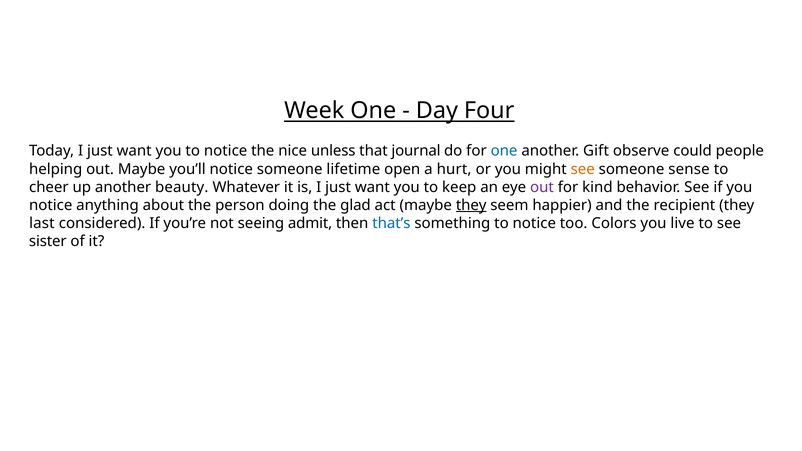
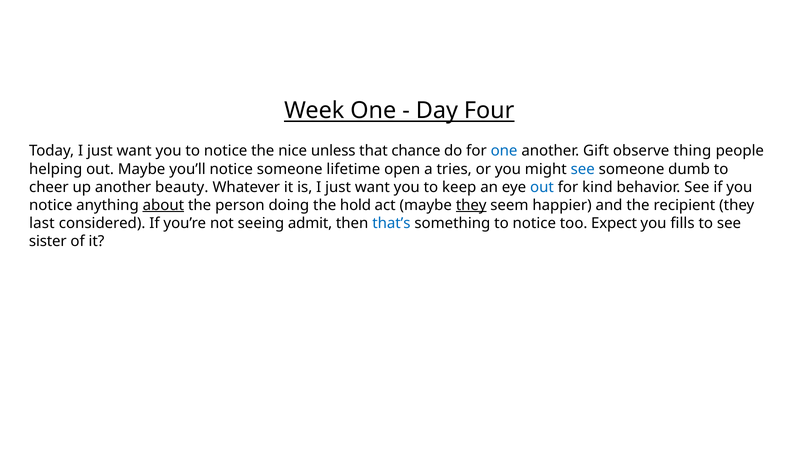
journal: journal -> chance (416, 151)
could: could -> thing (692, 151)
hurt: hurt -> tries (454, 169)
see colour: orange -> blue (583, 169)
sense: sense -> dumb (689, 169)
out colour: purple -> blue (542, 187)
about underline: none -> present (163, 205)
glad: glad -> hold (356, 205)
Colors: Colors -> Expect (614, 223)
live: live -> fills (683, 223)
